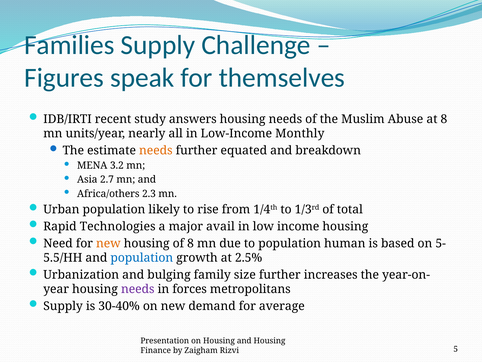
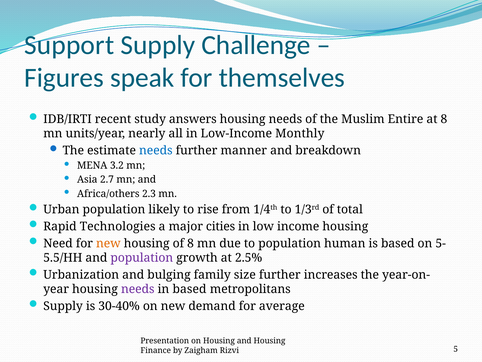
Families: Families -> Support (69, 45)
Abuse: Abuse -> Entire (405, 119)
needs colour: orange -> blue (156, 150)
equated: equated -> manner (244, 150)
avail: avail -> cities (221, 226)
population colour: blue -> purple (142, 257)
in forces: forces -> based (190, 289)
